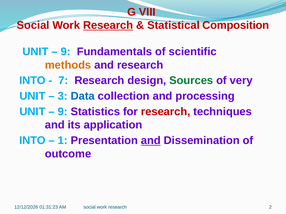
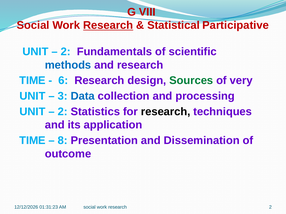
Composition: Composition -> Participative (236, 25)
9: 9 -> 2 (66, 52)
methods colour: orange -> blue (68, 65)
INTO: INTO -> TIME (32, 81)
7: 7 -> 6 (63, 81)
9: 9 -> 2 (63, 112)
research colour: red -> black (166, 112)
INTO: INTO -> TIME (32, 141)
1: 1 -> 8 (63, 141)
and underline: present -> none (151, 141)
